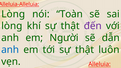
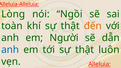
Toàn: Toàn -> Ngồi (70, 14)
lòng: lòng -> toàn (12, 26)
đến colour: purple -> orange (93, 26)
